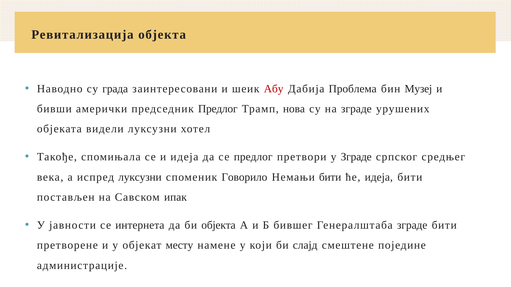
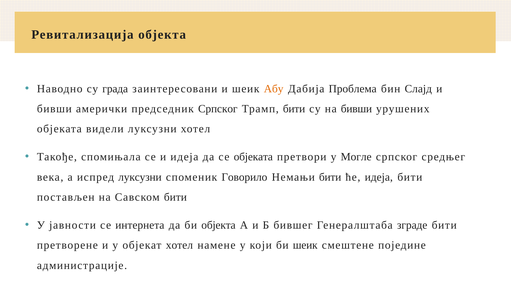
Абу colour: red -> orange (274, 89)
Музеј: Музеј -> Слајд (418, 89)
председник Предлог: Предлог -> Српског (218, 109)
Трамп нова: нова -> бити (294, 109)
на зграде: зграде -> бивши (356, 109)
се предлог: предлог -> објеката (253, 157)
у Зграде: Зграде -> Могле (356, 157)
Савском ипак: ипак -> бити (175, 197)
објекат месту: месту -> хотел (179, 246)
би слајд: слајд -> шеик (305, 246)
